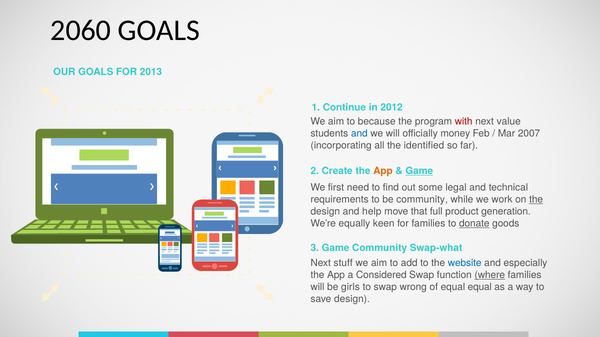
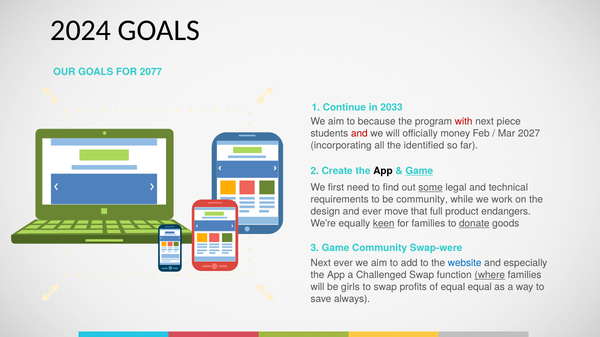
2060: 2060 -> 2024 (81, 30)
2013: 2013 -> 2077 (151, 72)
2012: 2012 -> 2033 (392, 108)
value: value -> piece (509, 122)
and colour: blue -> red (359, 134)
2007: 2007 -> 2027 (529, 134)
App colour: orange -> black (383, 171)
some underline: none -> present (430, 188)
the underline: present -> none (536, 200)
and help: help -> ever (372, 212)
generation: generation -> endangers (506, 212)
keen underline: none -> present (384, 224)
Swap-what: Swap-what -> Swap-were (436, 248)
Next stuff: stuff -> ever (343, 263)
Considered: Considered -> Challenged (381, 275)
wrong: wrong -> profits (413, 287)
save design: design -> always (352, 299)
